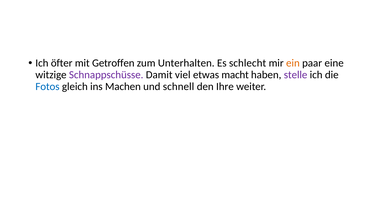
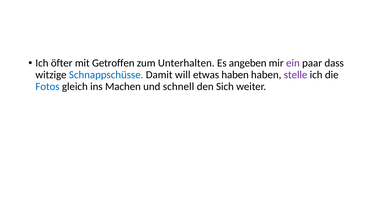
schlecht: schlecht -> angeben (248, 63)
ein colour: orange -> purple (293, 63)
eine: eine -> dass (334, 63)
Schnappschüsse colour: purple -> blue (106, 75)
viel: viel -> will (183, 75)
etwas macht: macht -> haben (235, 75)
Ihre: Ihre -> Sich (225, 87)
